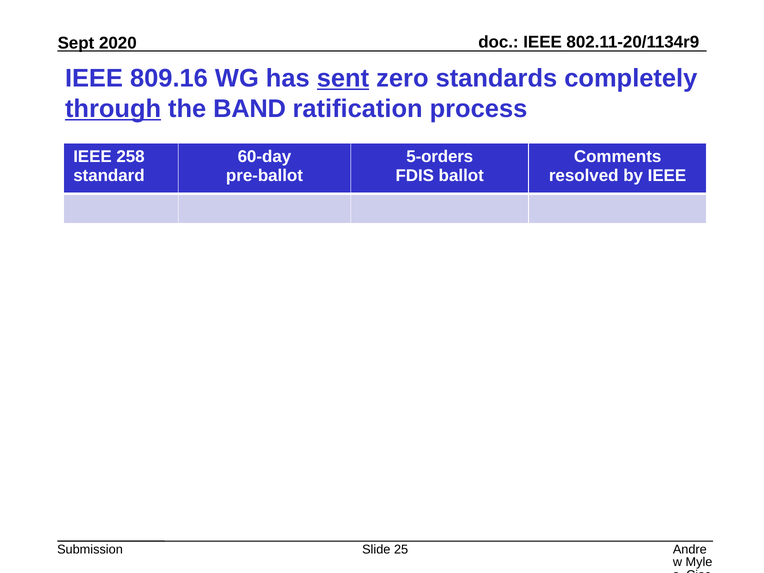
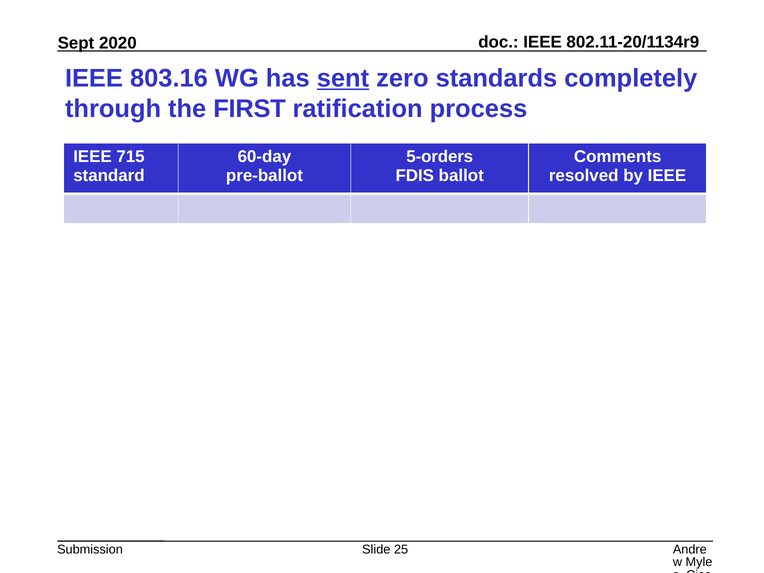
809.16: 809.16 -> 803.16 (169, 78)
through underline: present -> none (113, 109)
BAND: BAND -> FIRST (250, 109)
258: 258 -> 715 (131, 157)
